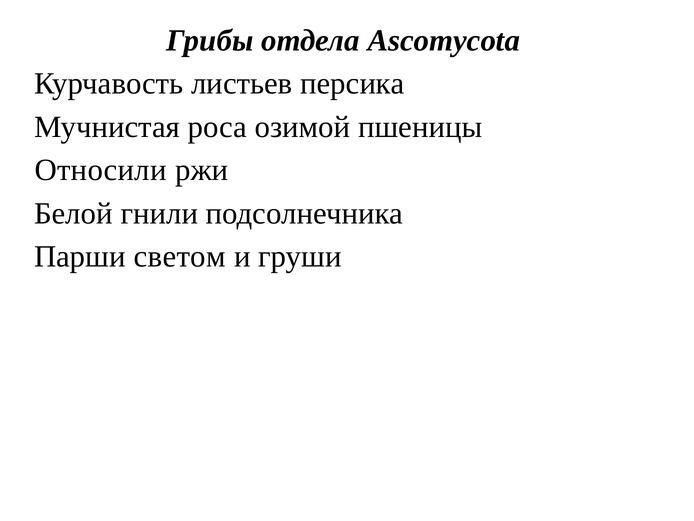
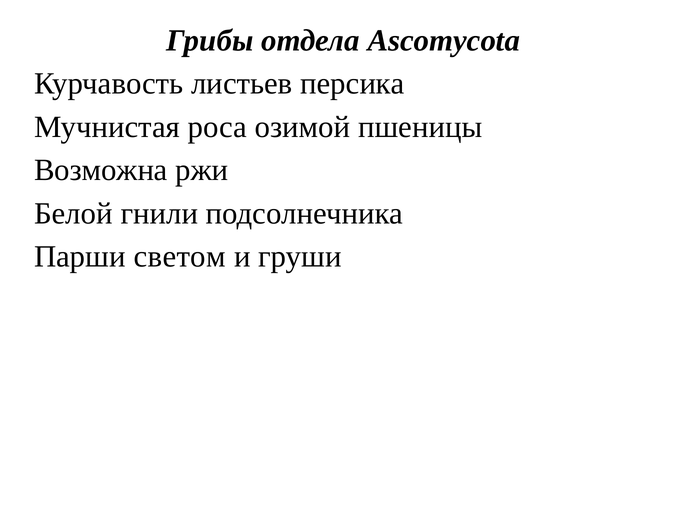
Относили: Относили -> Возможна (101, 170)
